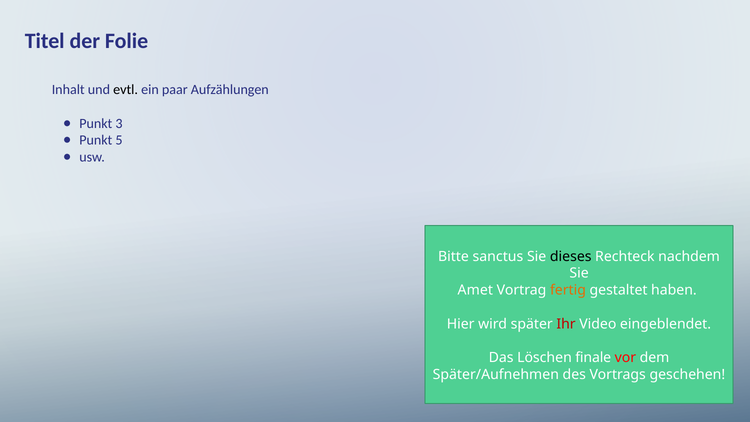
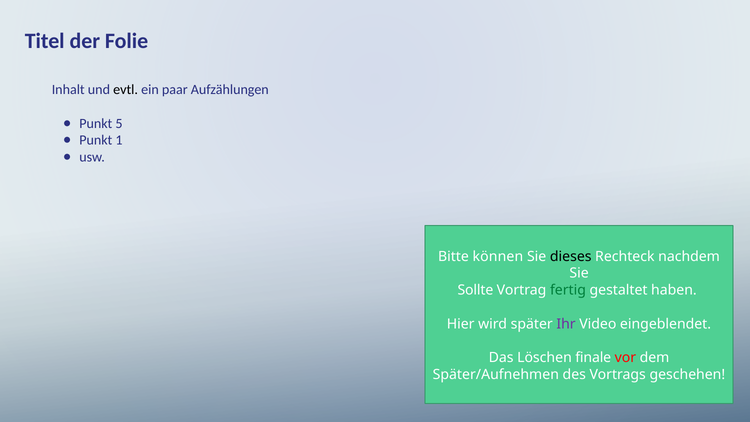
3: 3 -> 5 (119, 123)
5: 5 -> 1 (119, 140)
sanctus: sanctus -> können (498, 256)
Amet: Amet -> Sollte (475, 290)
fertig colour: orange -> green (568, 290)
Ihr colour: red -> purple (566, 324)
